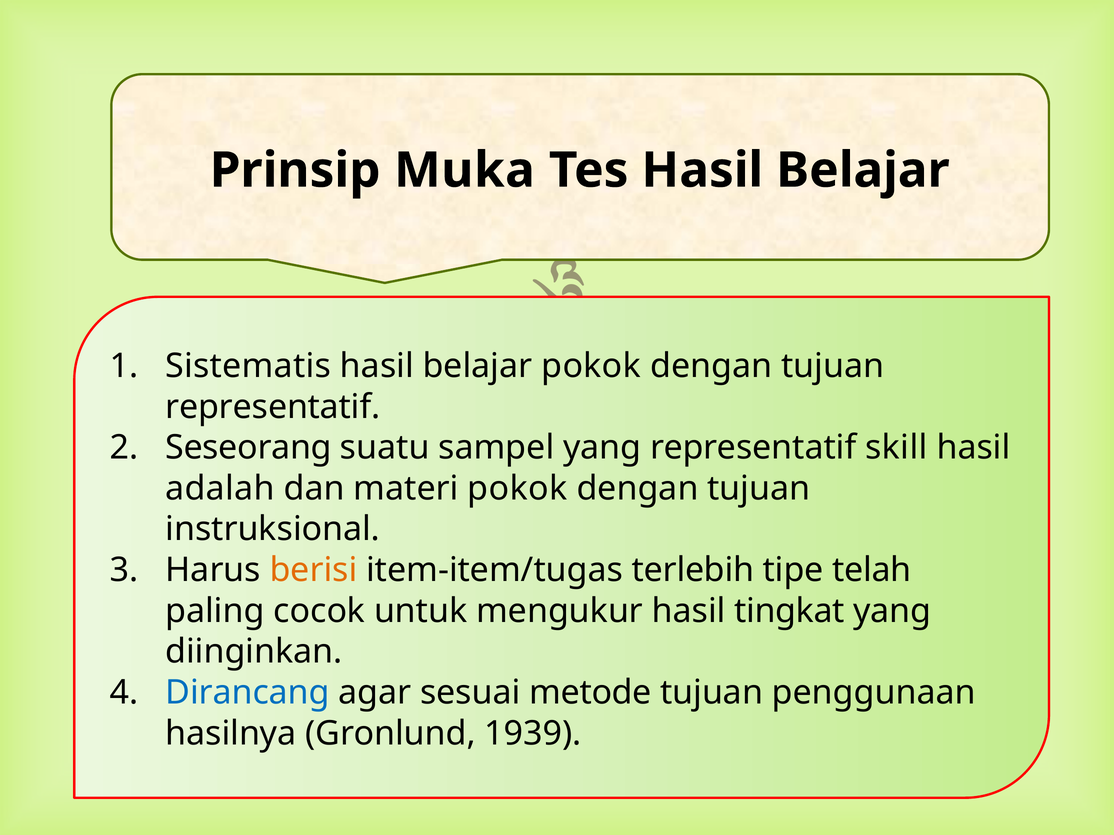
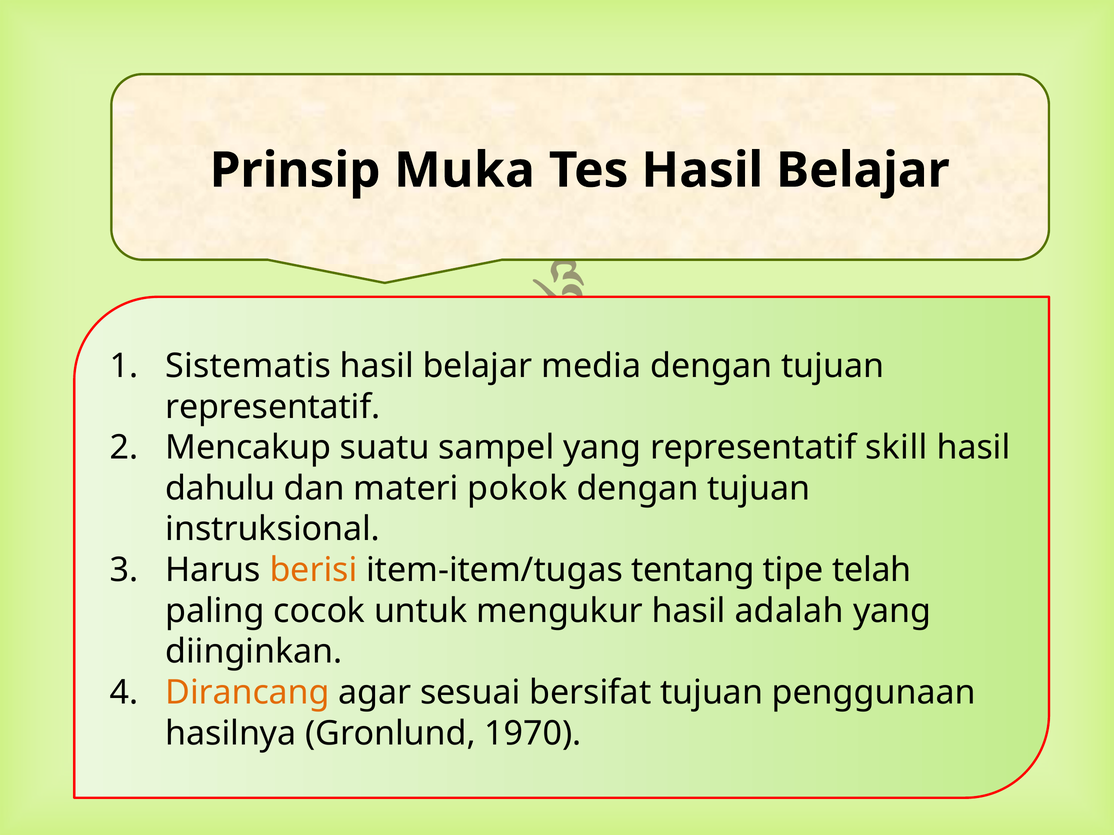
belajar pokok: pokok -> media (591, 366)
Seseorang: Seseorang -> Mencakup (248, 448)
adalah: adalah -> dahulu (220, 489)
terlebih: terlebih -> tentang (693, 570)
tingkat: tingkat -> adalah (789, 611)
Dirancang colour: blue -> orange (247, 693)
metode: metode -> bersifat (590, 693)
1939: 1939 -> 1970 (533, 734)
